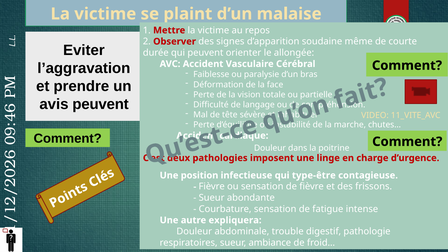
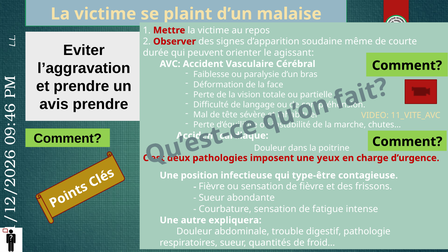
allongée: allongée -> agissant (294, 53)
avis peuvent: peuvent -> prendre (100, 104)
linge: linge -> yeux (328, 158)
ambiance: ambiance -> quantités (270, 243)
